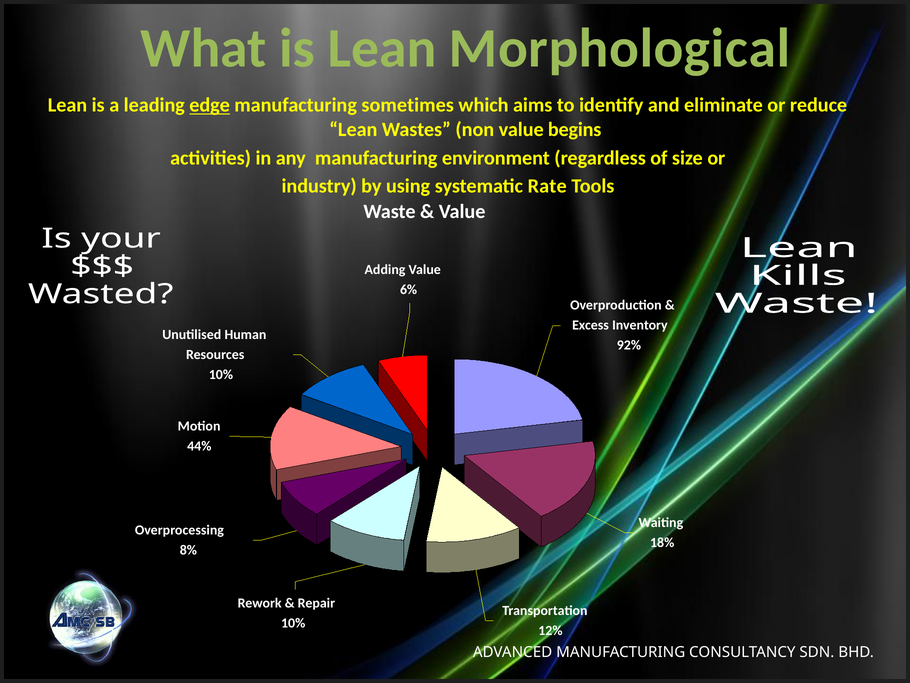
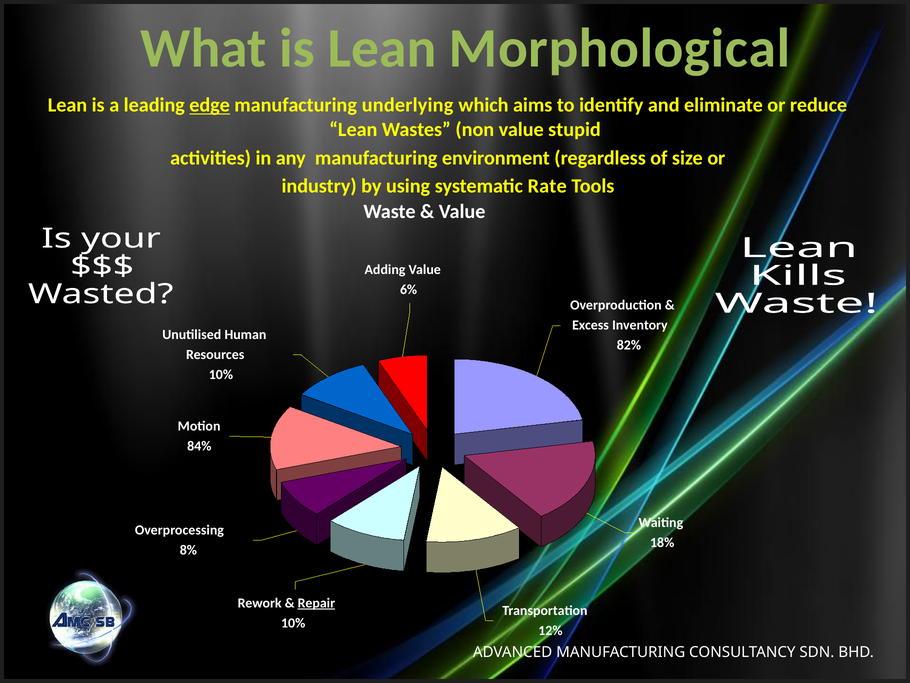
sometimes: sometimes -> underlying (408, 105)
begins: begins -> stupid (575, 129)
92%: 92% -> 82% (629, 345)
44%: 44% -> 84% (199, 446)
Repair underline: none -> present (316, 603)
